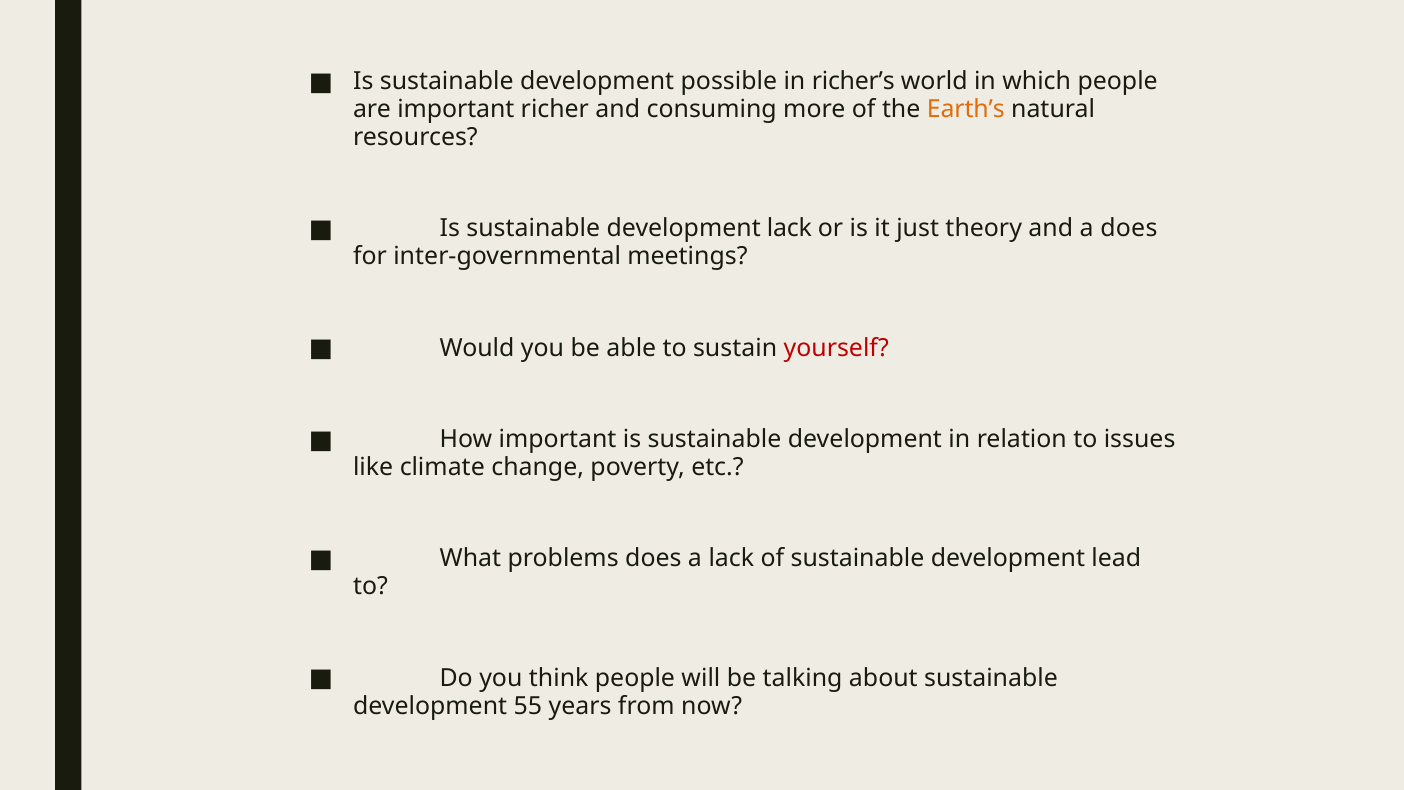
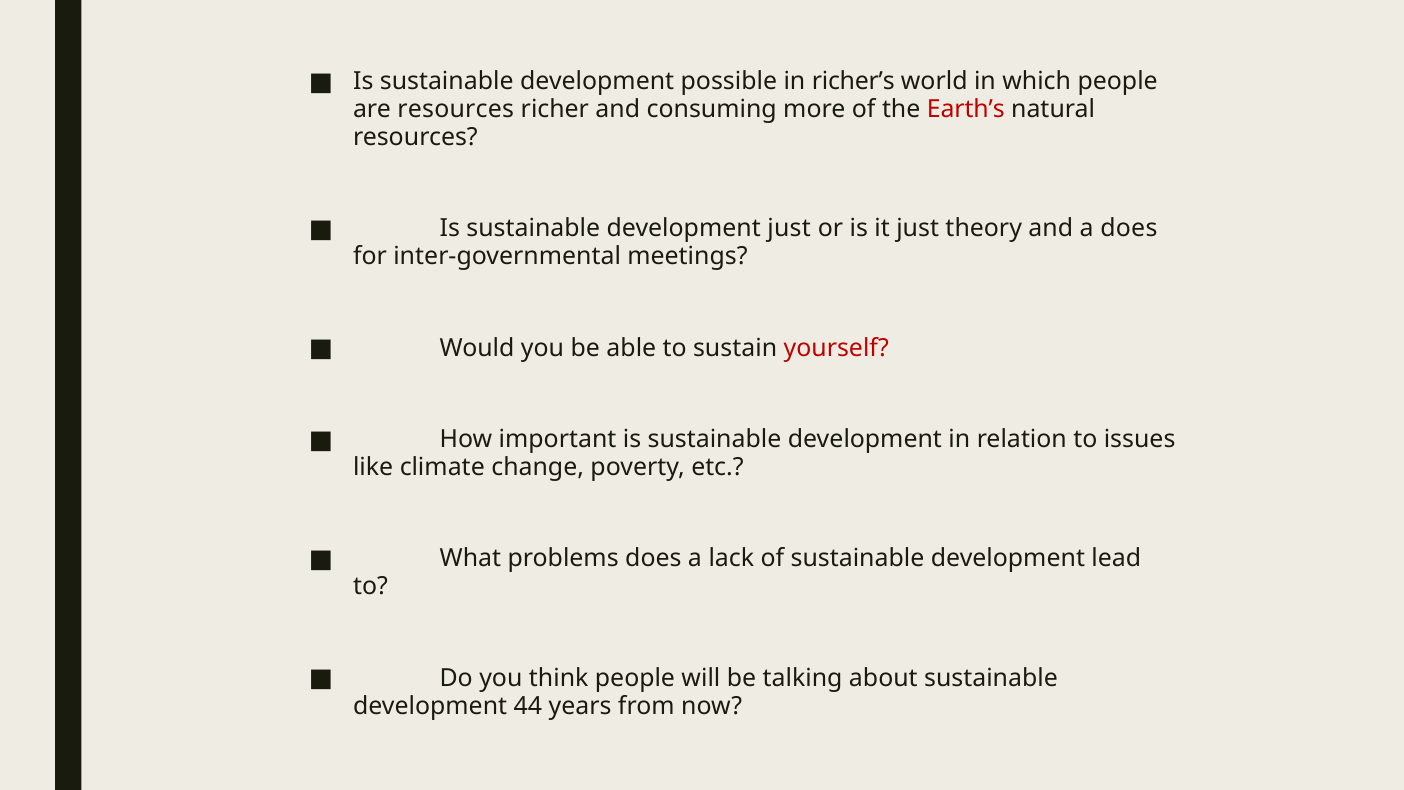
are important: important -> resources (456, 109)
Earth’s colour: orange -> red (966, 109)
development lack: lack -> just (789, 229)
55: 55 -> 44 (528, 706)
